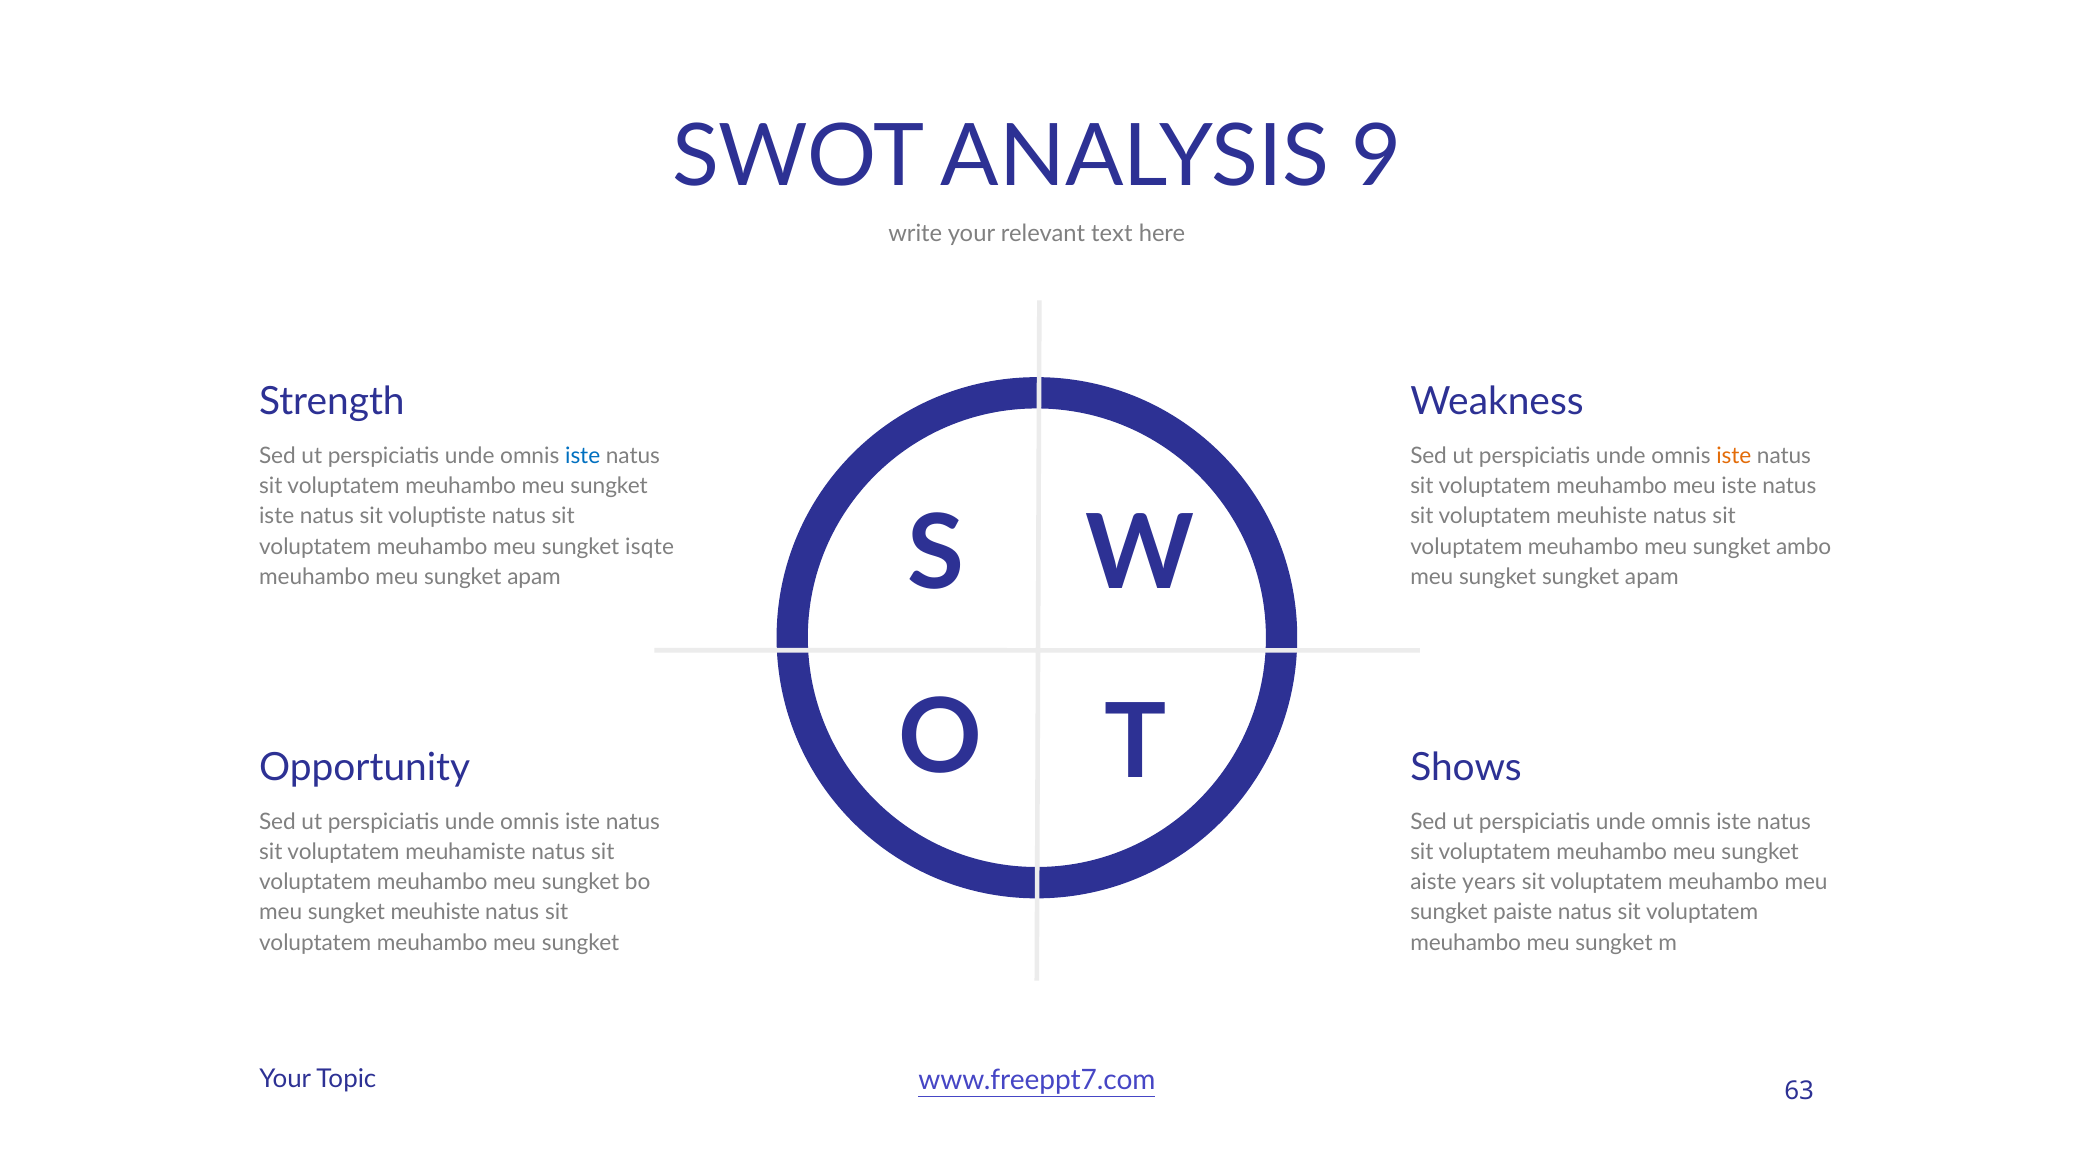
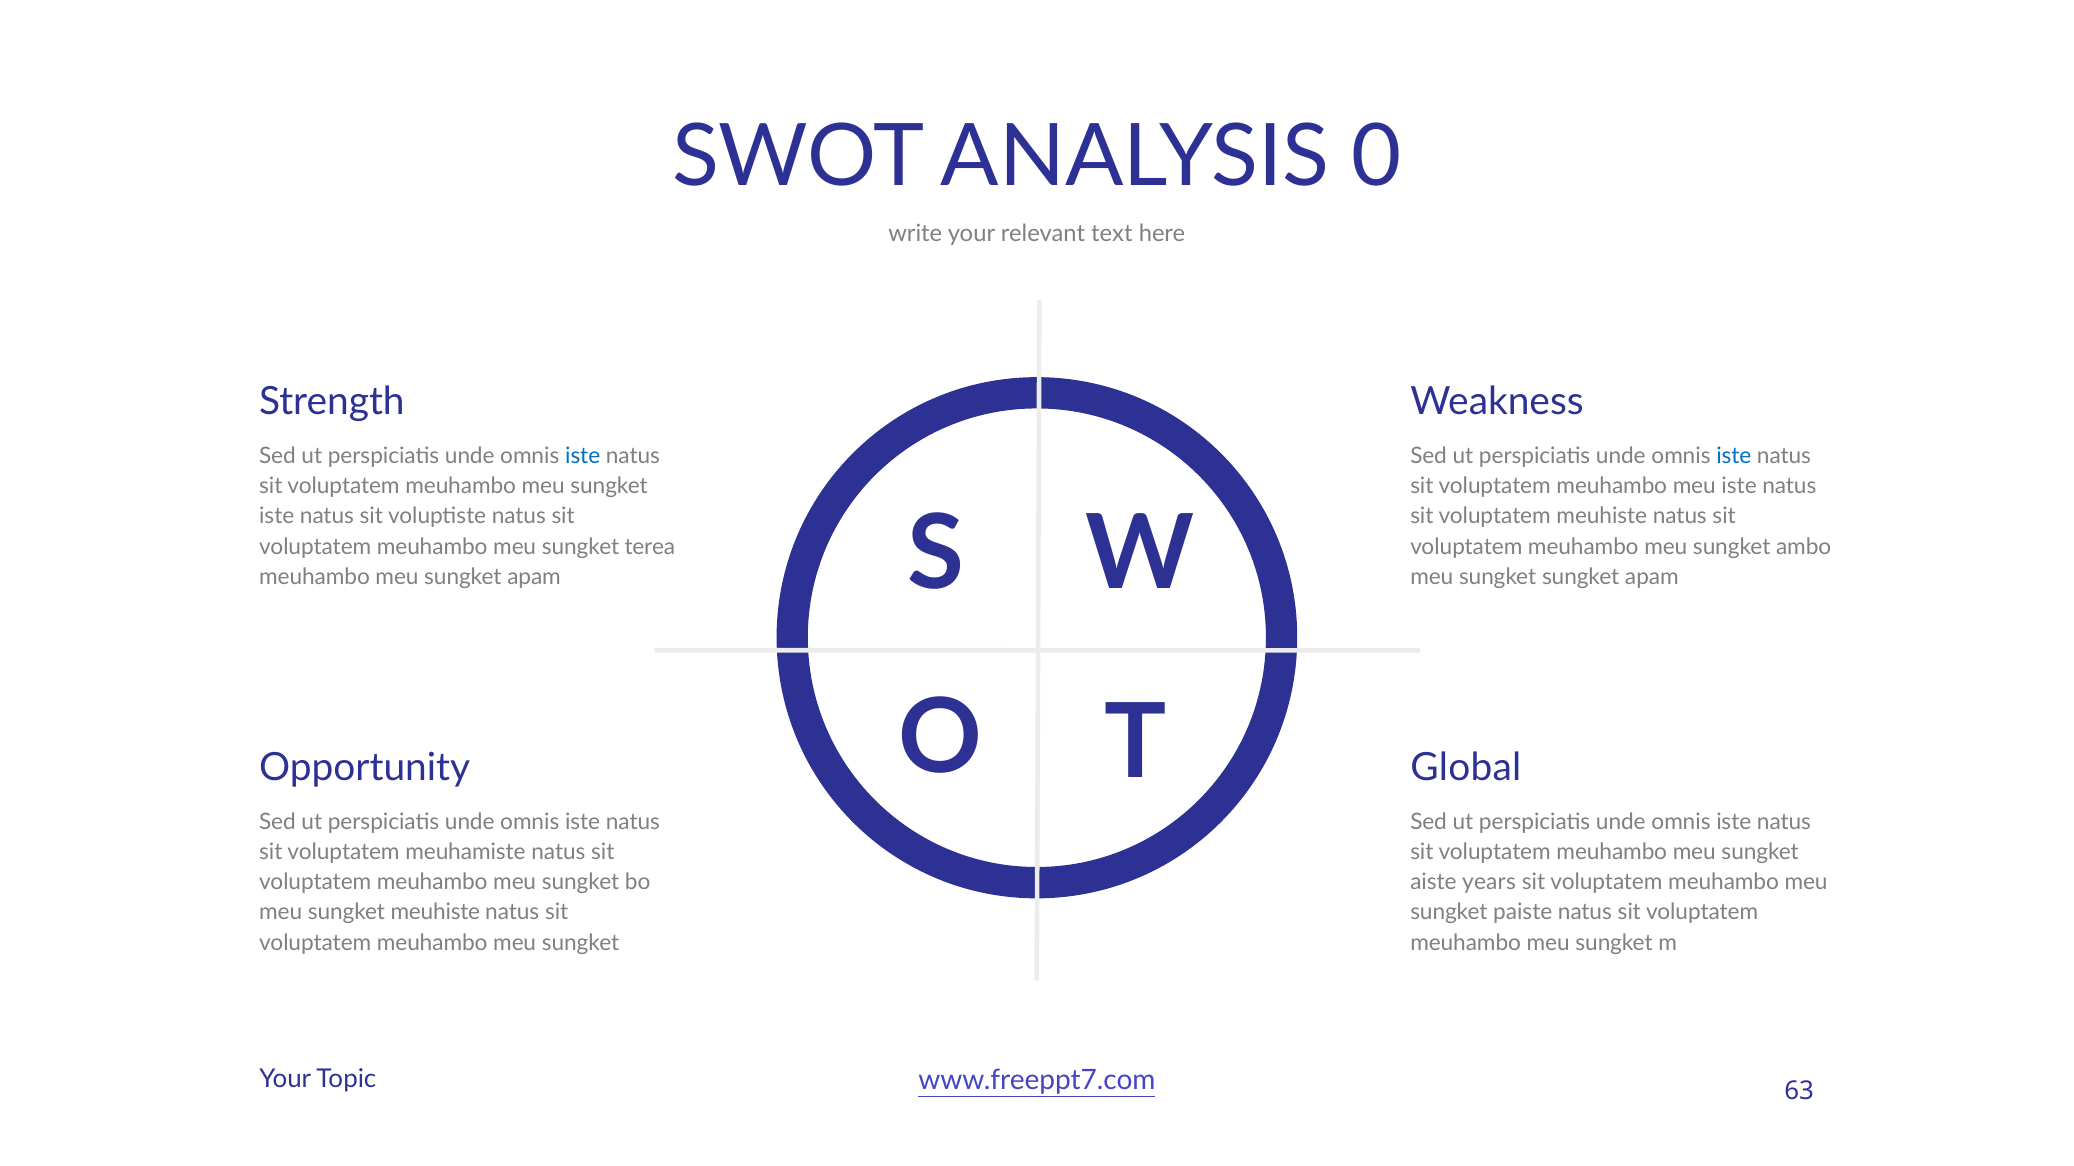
9: 9 -> 0 (1376, 157)
iste colour: orange -> blue (1734, 456)
isqte: isqte -> terea (650, 547)
Shows: Shows -> Global (1466, 768)
